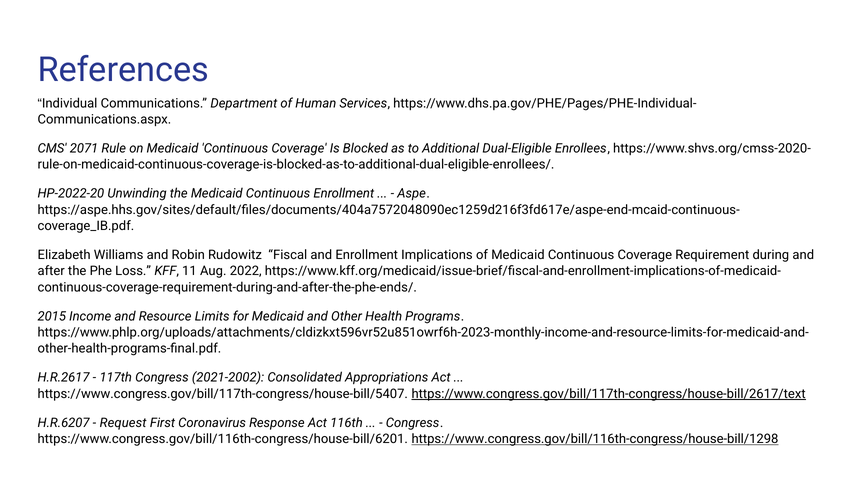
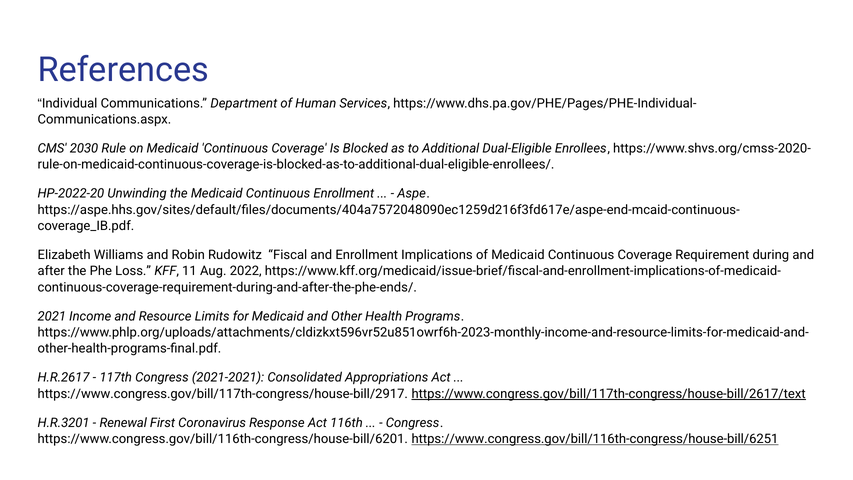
2071: 2071 -> 2030 (84, 148)
2015: 2015 -> 2021 (52, 316)
2021-2002: 2021-2002 -> 2021-2021 (228, 377)
https://www.congress.gov/bill/117th-congress/house-bill/5407: https://www.congress.gov/bill/117th-congress/house-bill/5407 -> https://www.congress.gov/bill/117th-congress/house-bill/2917 (223, 394)
H.R.6207: H.R.6207 -> H.R.3201 (64, 423)
Request: Request -> Renewal (123, 423)
https://www.congress.gov/bill/116th-congress/house-bill/1298: https://www.congress.gov/bill/116th-congress/house-bill/1298 -> https://www.congress.gov/bill/116th-congress/house-bill/6251 (595, 439)
